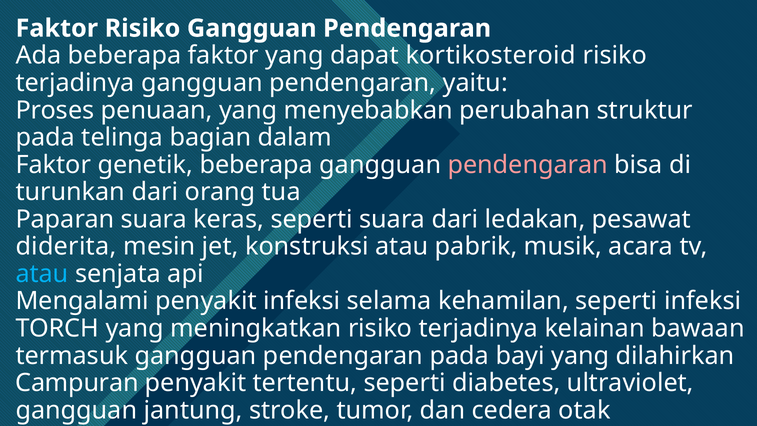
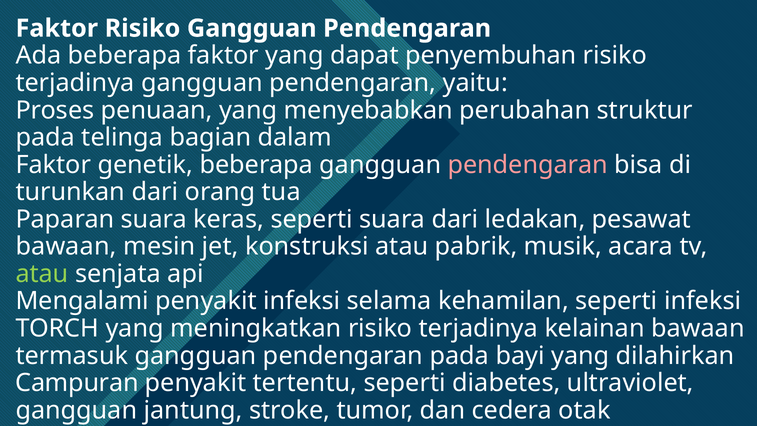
kortikosteroid: kortikosteroid -> penyembuhan (491, 56)
diderita: diderita -> bawaan (66, 246)
atau colour: light blue -> light green (42, 274)
